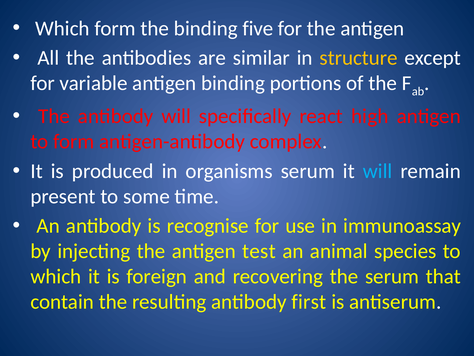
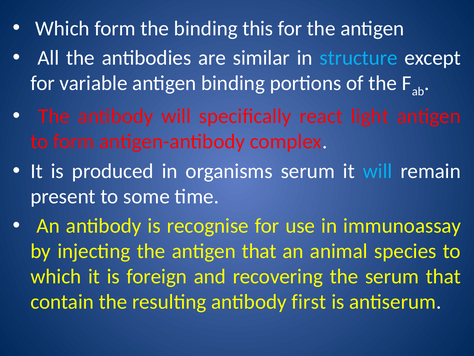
five: five -> this (258, 28)
structure colour: yellow -> light blue (359, 58)
high: high -> light (370, 116)
antigen test: test -> that (259, 251)
